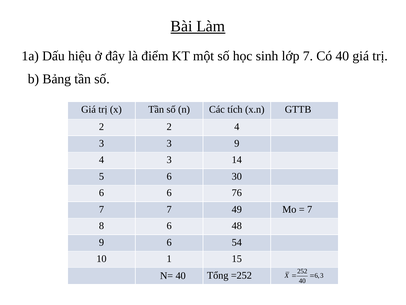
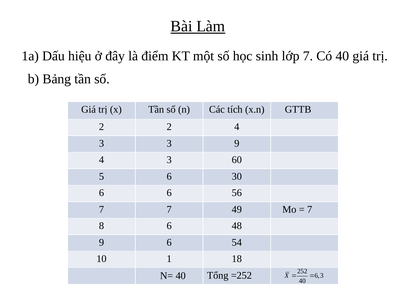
14: 14 -> 60 (237, 160)
76: 76 -> 56 (237, 193)
15: 15 -> 18 (237, 258)
